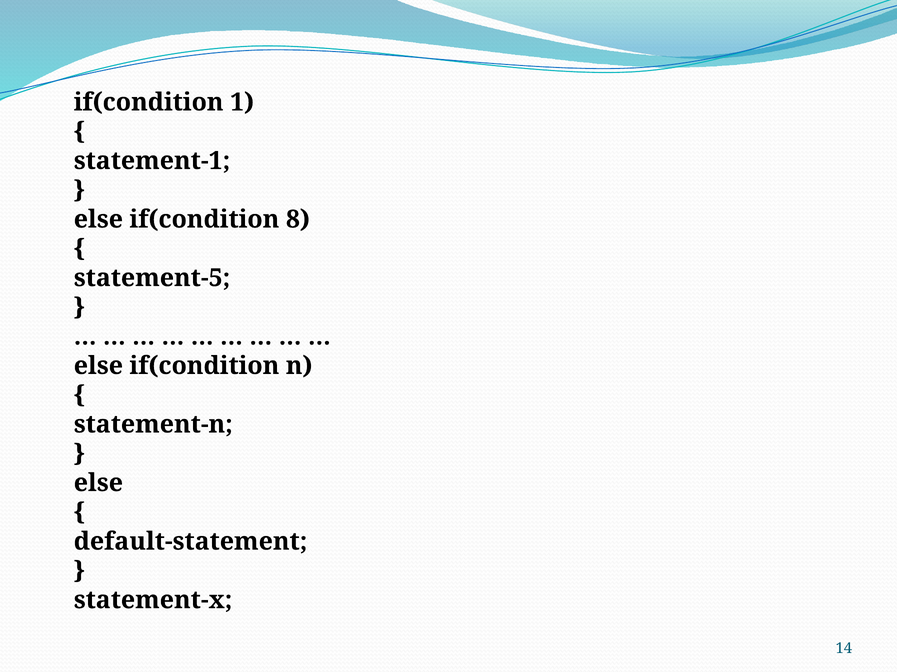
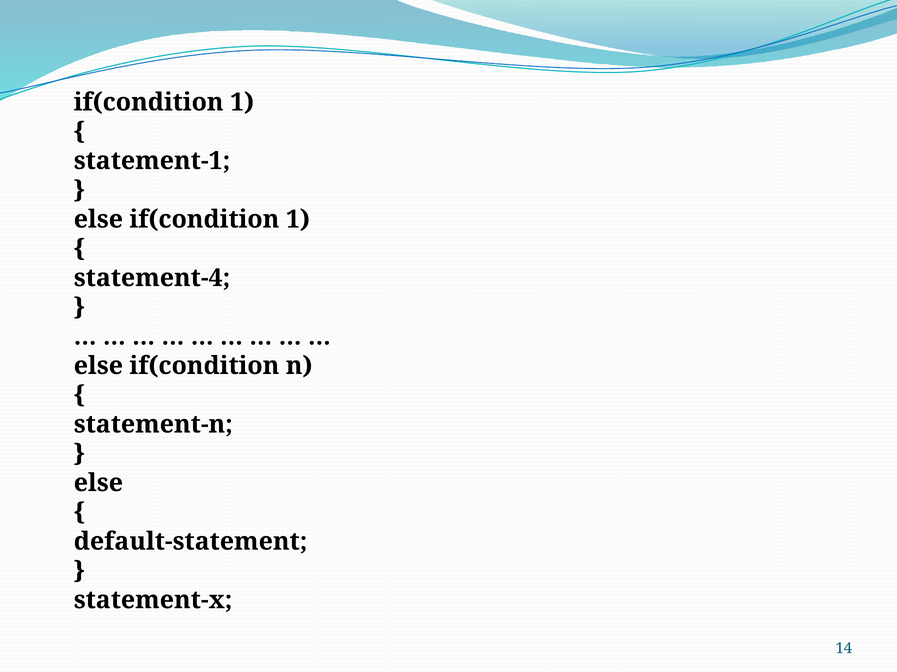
else if(condition 8: 8 -> 1 (298, 220)
statement-5: statement-5 -> statement-4 (152, 278)
